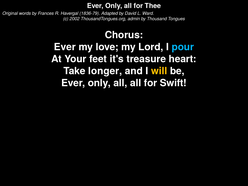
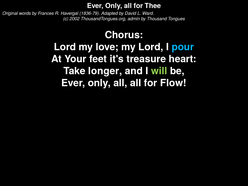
Ever: Ever -> Lord (65, 47)
will colour: yellow -> light green (159, 71)
Swift: Swift -> Flow (173, 83)
